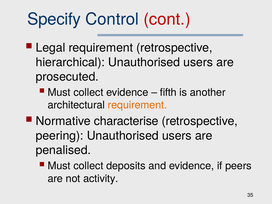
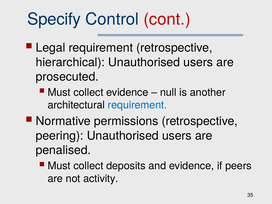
fifth: fifth -> null (168, 92)
requirement colour: orange -> blue (137, 105)
characterise: characterise -> permissions (126, 121)
